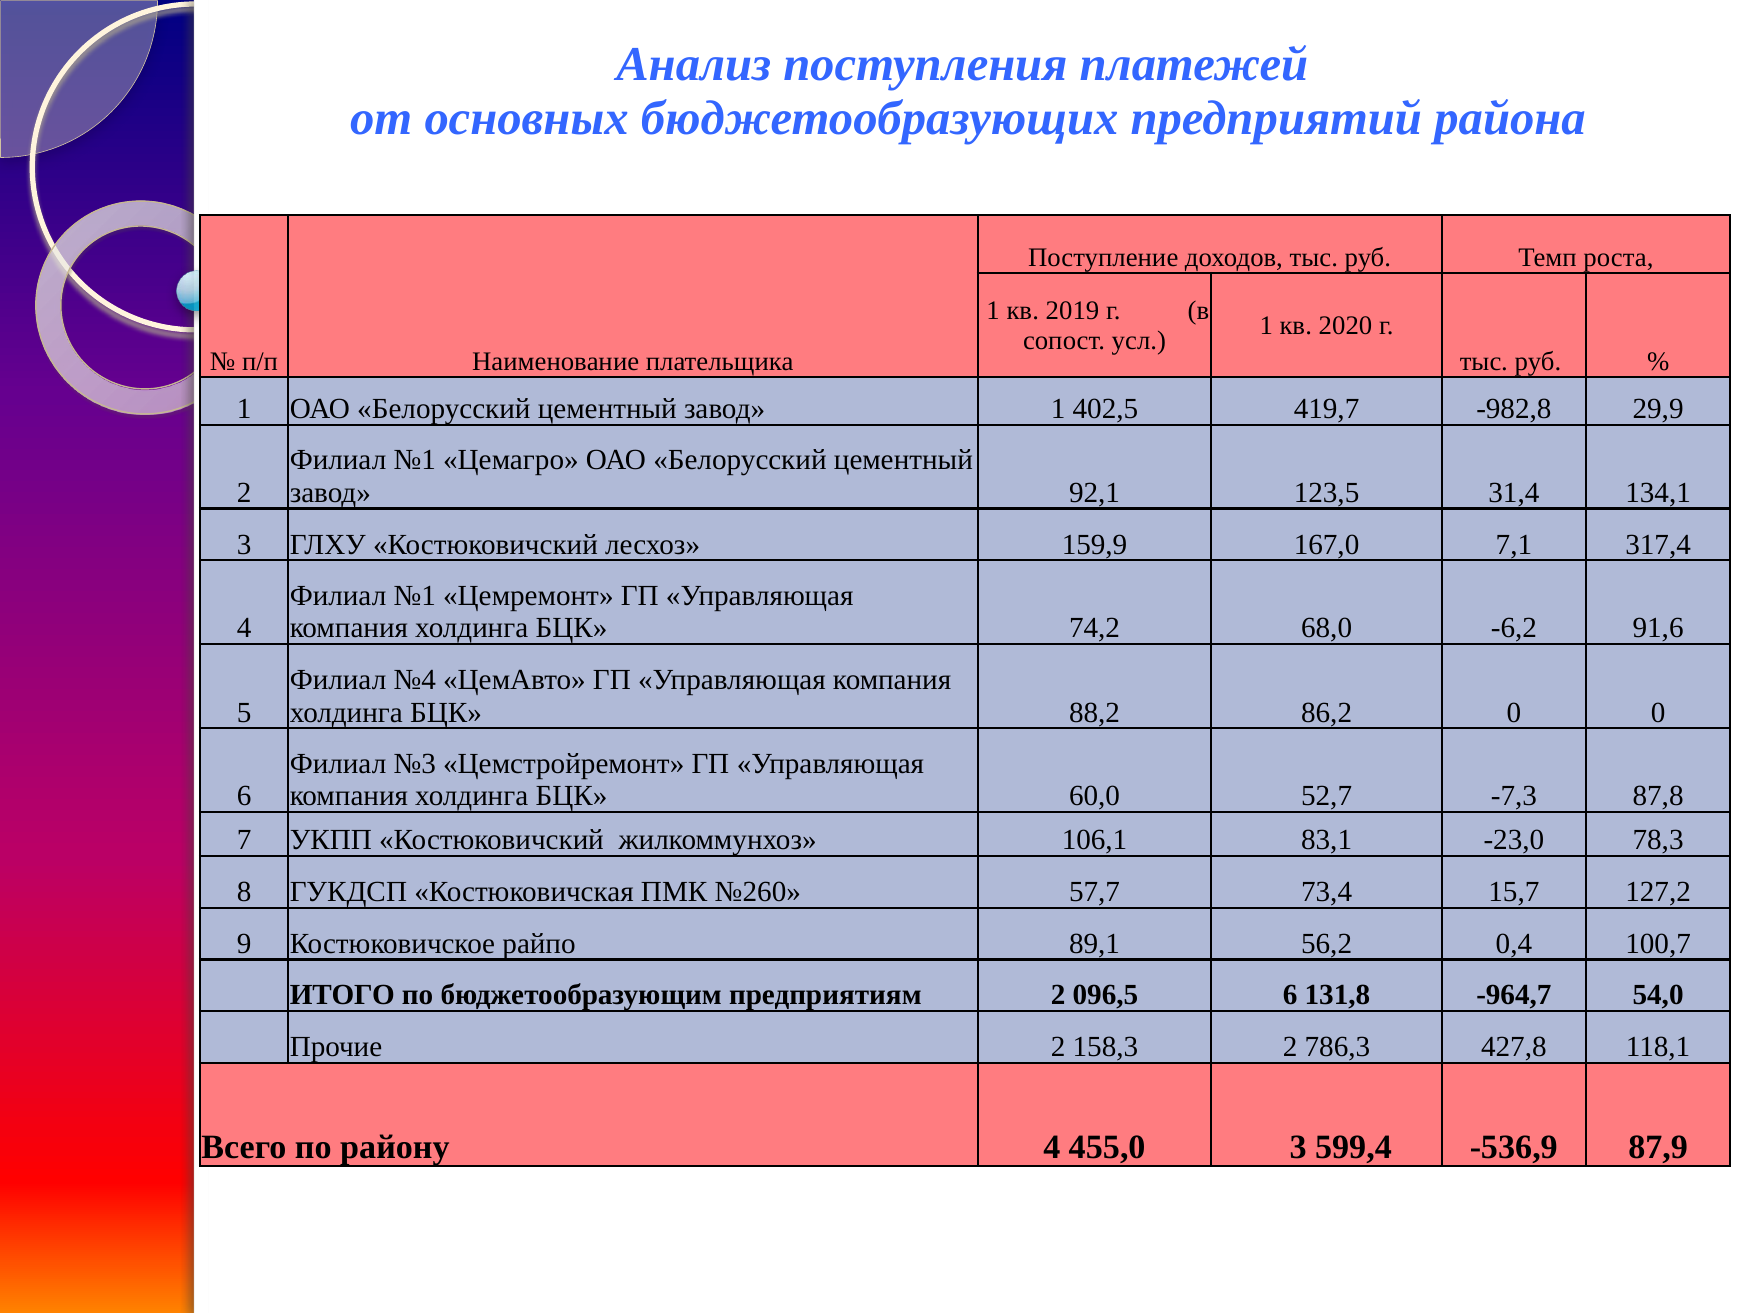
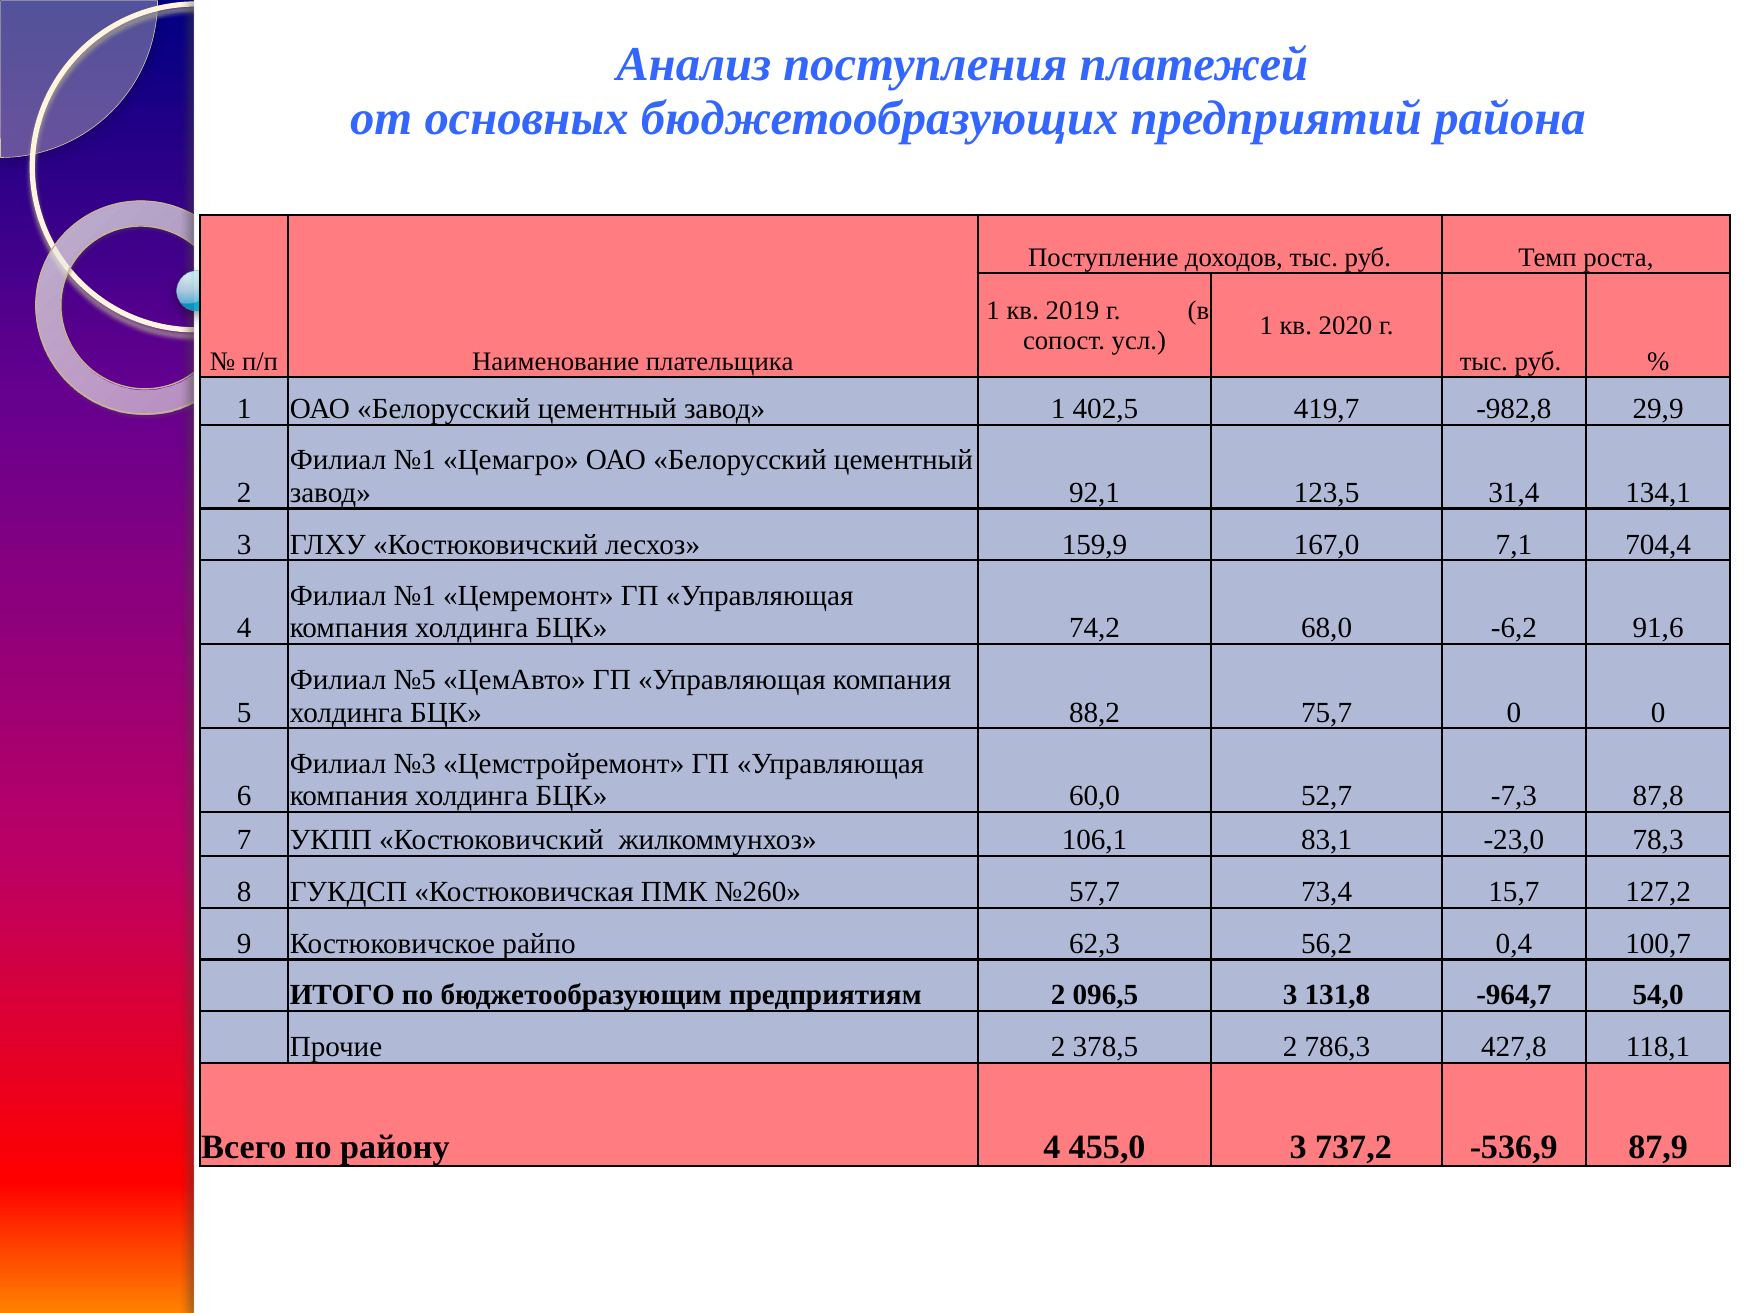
317,4: 317,4 -> 704,4 (1658, 544)
№4: №4 -> №5 (415, 680)
86,2: 86,2 -> 75,7 (1327, 713)
89,1: 89,1 -> 62,3 (1095, 944)
096,5 6: 6 -> 3 (1290, 996)
158,3: 158,3 -> 378,5 (1105, 1047)
599,4: 599,4 -> 737,2 (1353, 1148)
